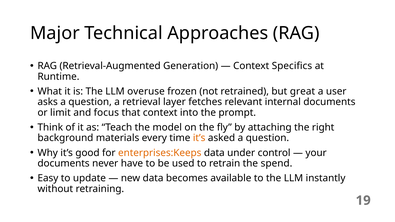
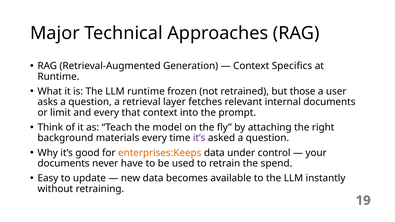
LLM overuse: overuse -> runtime (146, 91)
great: great -> those (303, 91)
and focus: focus -> every (106, 113)
it’s colour: orange -> purple (199, 138)
